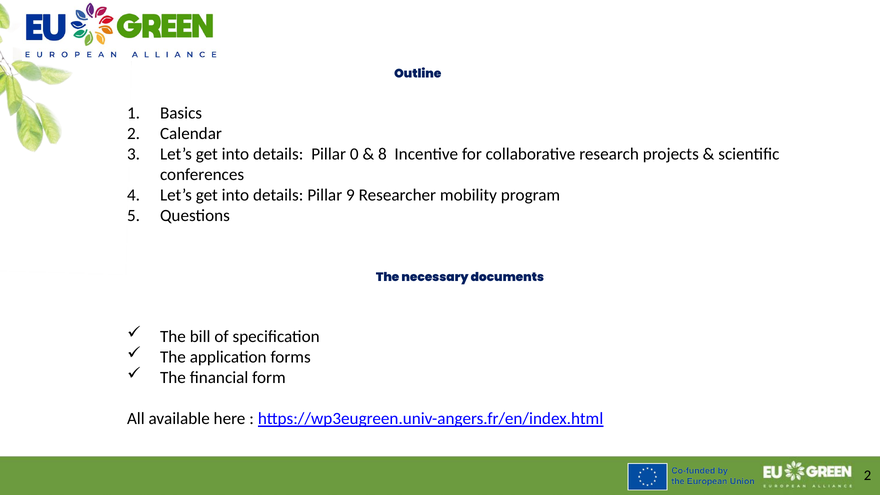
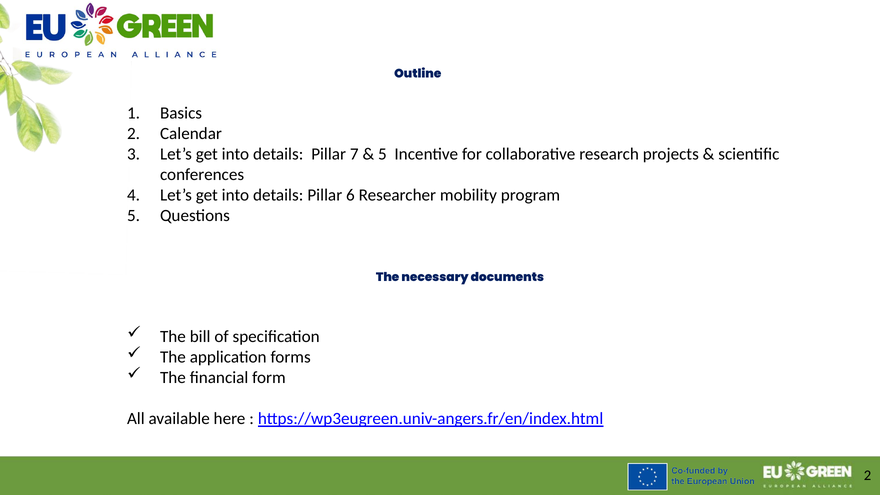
0: 0 -> 7 (354, 154)
8: 8 -> 5 (382, 154)
9: 9 -> 6 (350, 195)
